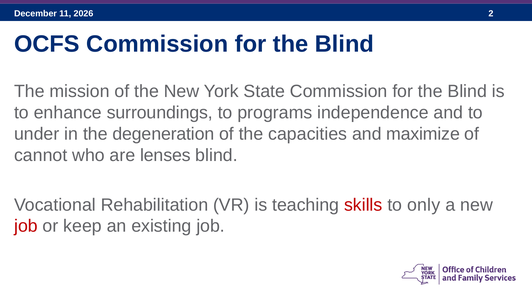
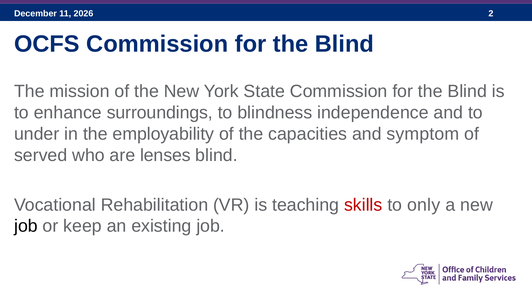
programs: programs -> blindness (275, 113)
degeneration: degeneration -> employability (163, 134)
maximize: maximize -> symptom (423, 134)
cannot: cannot -> served (41, 155)
job colour: red -> black (26, 226)
